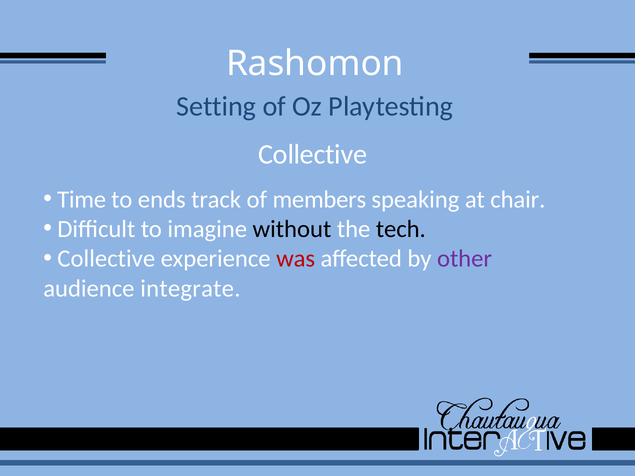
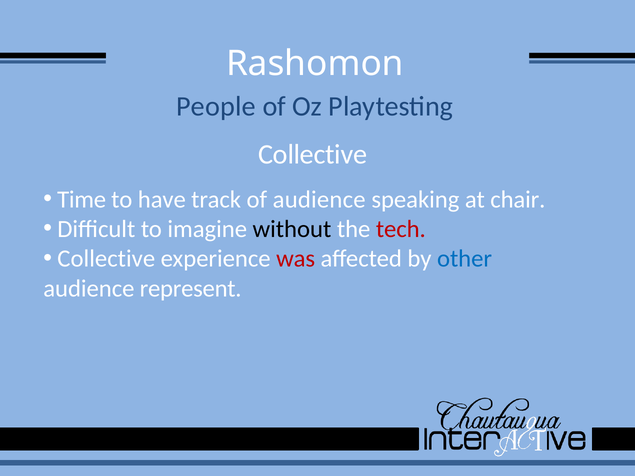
Setting: Setting -> People (216, 107)
ends: ends -> have (162, 200)
of members: members -> audience (319, 200)
tech colour: black -> red (401, 229)
other colour: purple -> blue (465, 259)
integrate: integrate -> represent (191, 289)
